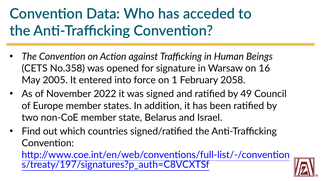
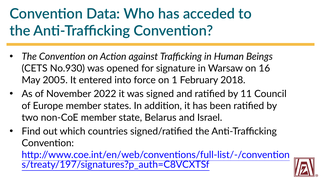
No.358: No.358 -> No.930 (67, 68)
2058: 2058 -> 2018 (233, 80)
49: 49 -> 11 (246, 94)
